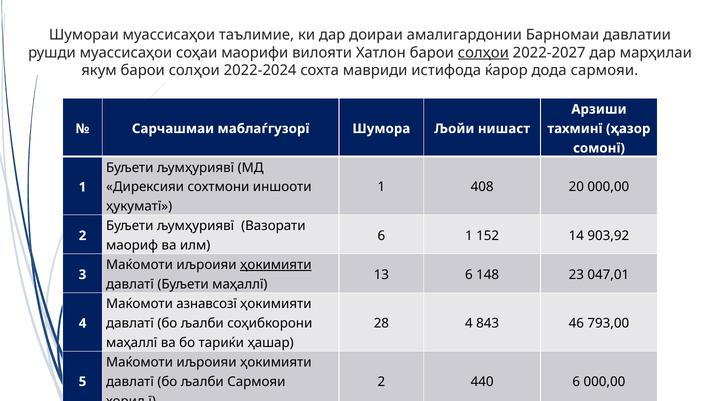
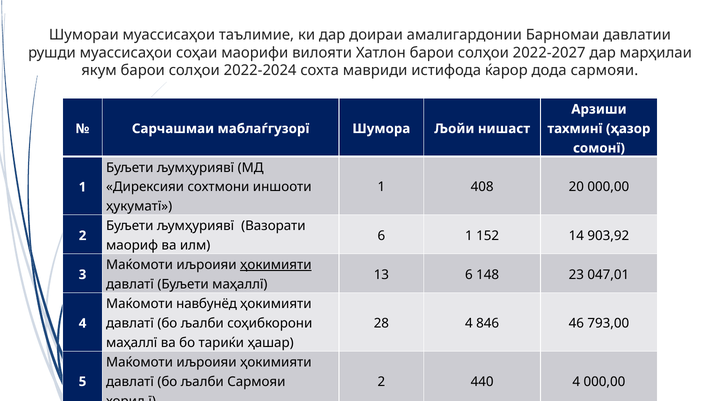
солҳои underline: present -> none (483, 53)
азнавсозї: азнавсозї -> навбунёд (207, 304)
843: 843 -> 846 (488, 323)
440 6: 6 -> 4 (576, 382)
